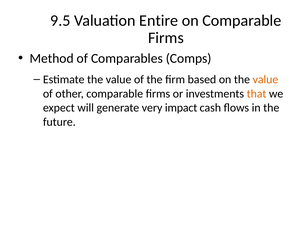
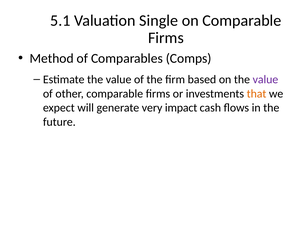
9.5: 9.5 -> 5.1 (60, 21)
Entire: Entire -> Single (159, 21)
value colour: orange -> purple (265, 79)
